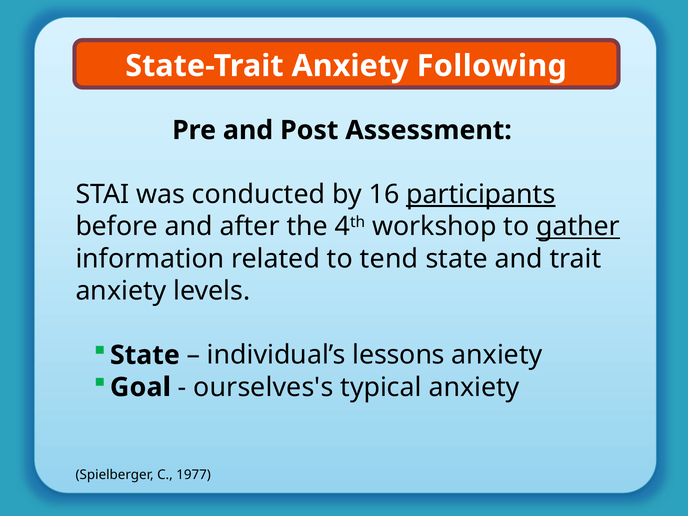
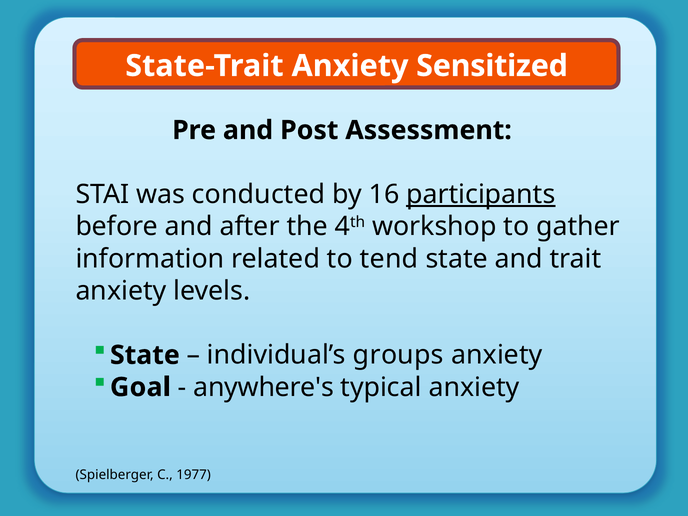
Following: Following -> Sensitized (492, 66)
gather underline: present -> none (578, 227)
lessons: lessons -> groups (398, 355)
ourselves's: ourselves's -> anywhere's (264, 387)
